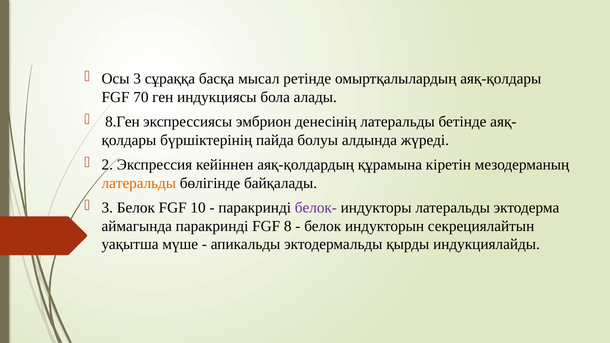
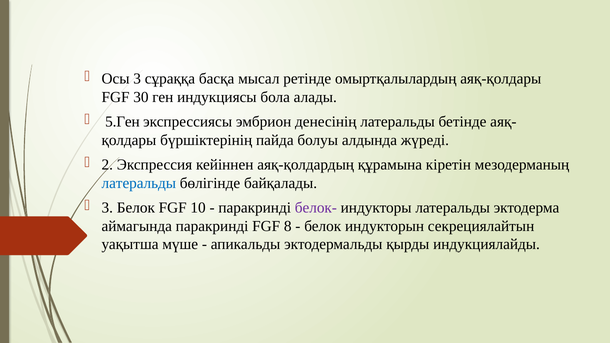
70: 70 -> 30 (141, 97)
8.Ген: 8.Ген -> 5.Ген (122, 122)
латеральды colour: orange -> blue (139, 183)
